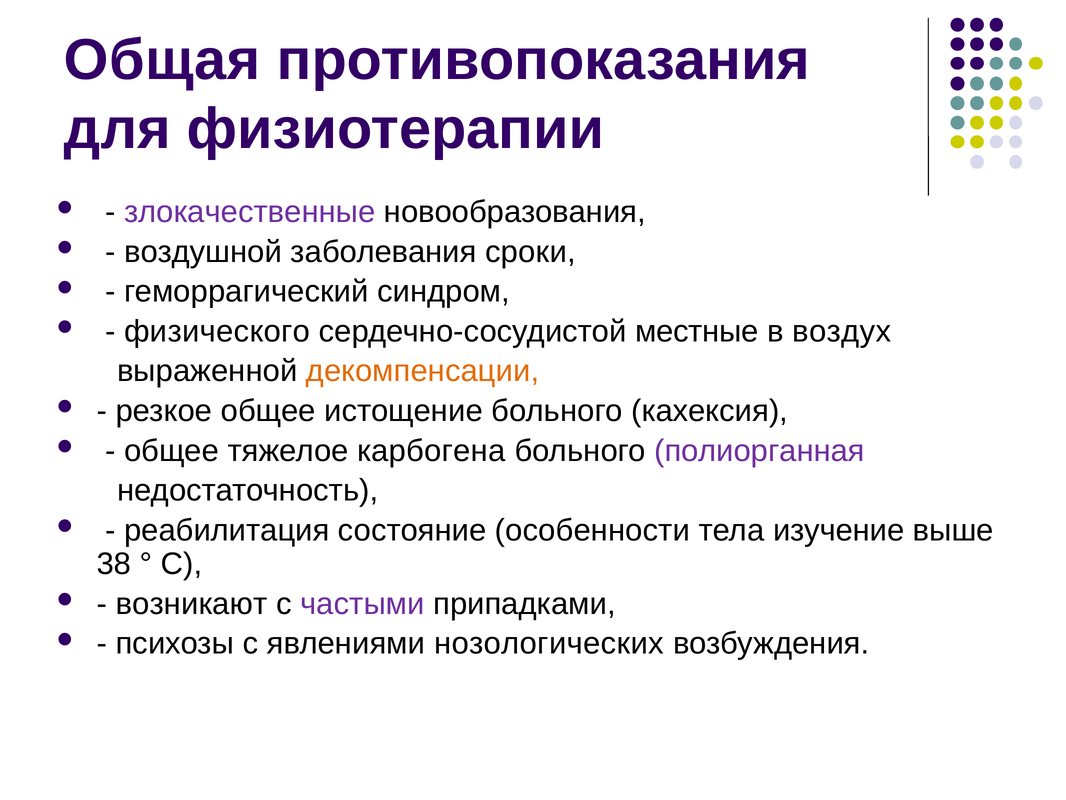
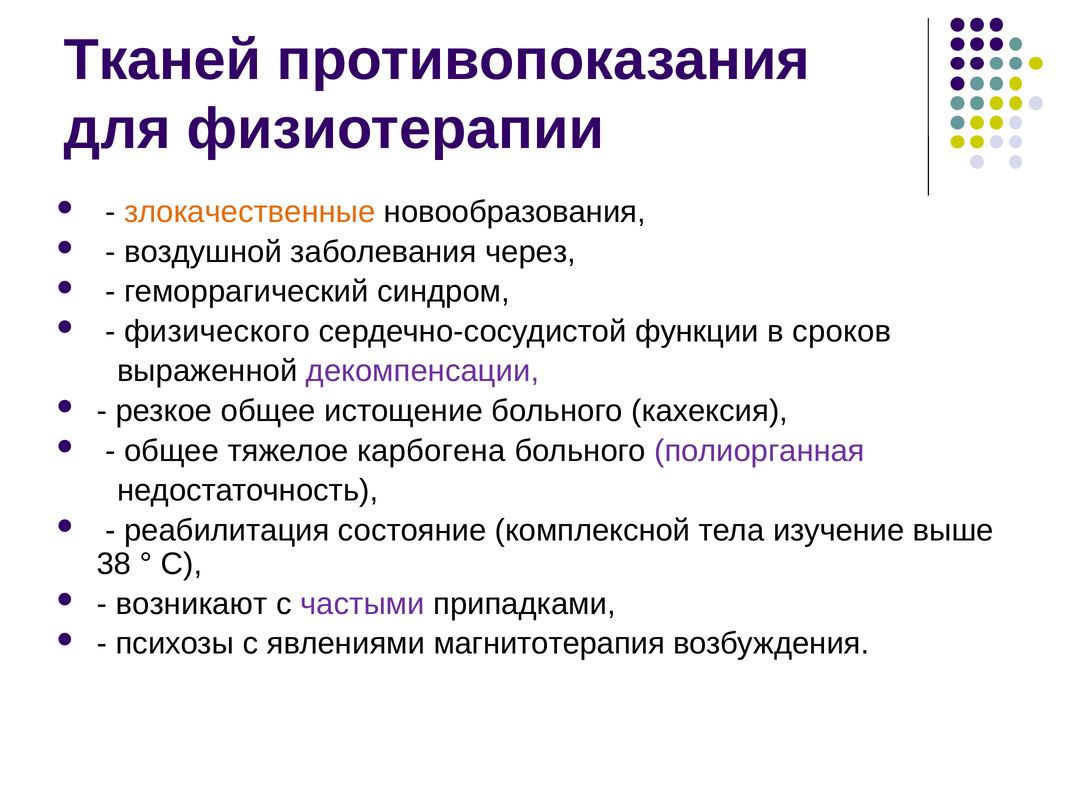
Общая: Общая -> Тканей (162, 60)
злокачественные colour: purple -> orange (250, 212)
сроки: сроки -> через (531, 252)
местные: местные -> функции (697, 331)
воздух: воздух -> сроков (842, 331)
декомпенсации colour: orange -> purple (423, 371)
особенности: особенности -> комплексной (593, 530)
нозологических: нозологических -> магнитотерапия (549, 643)
